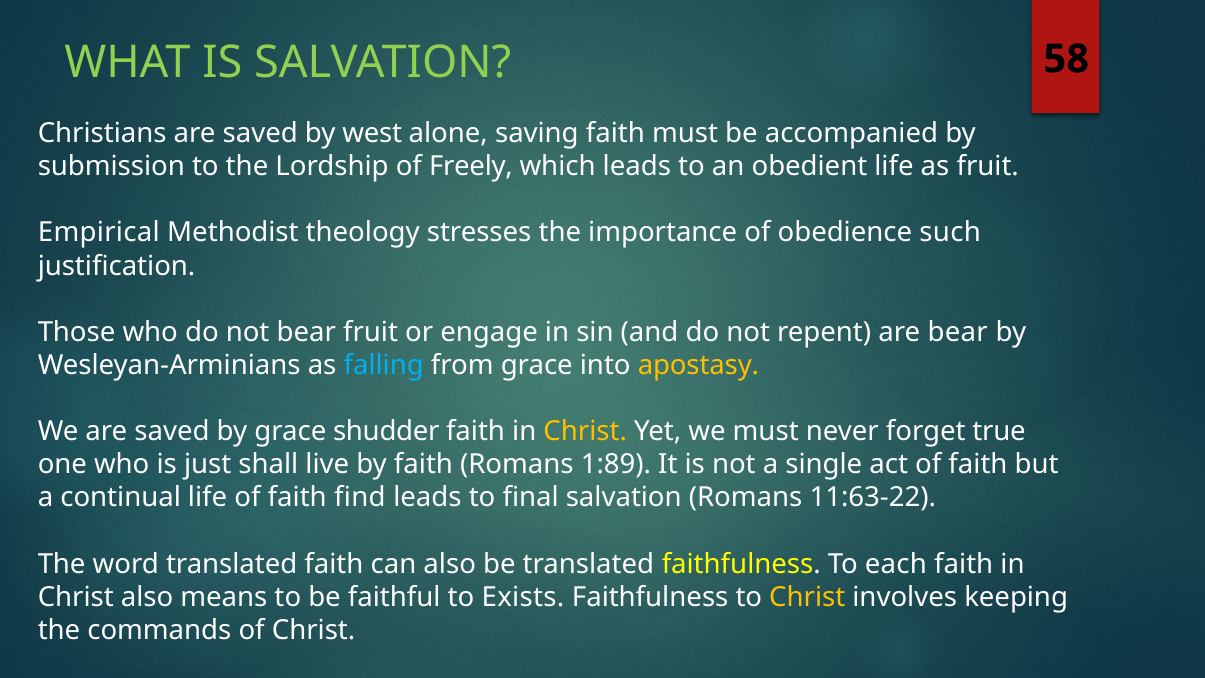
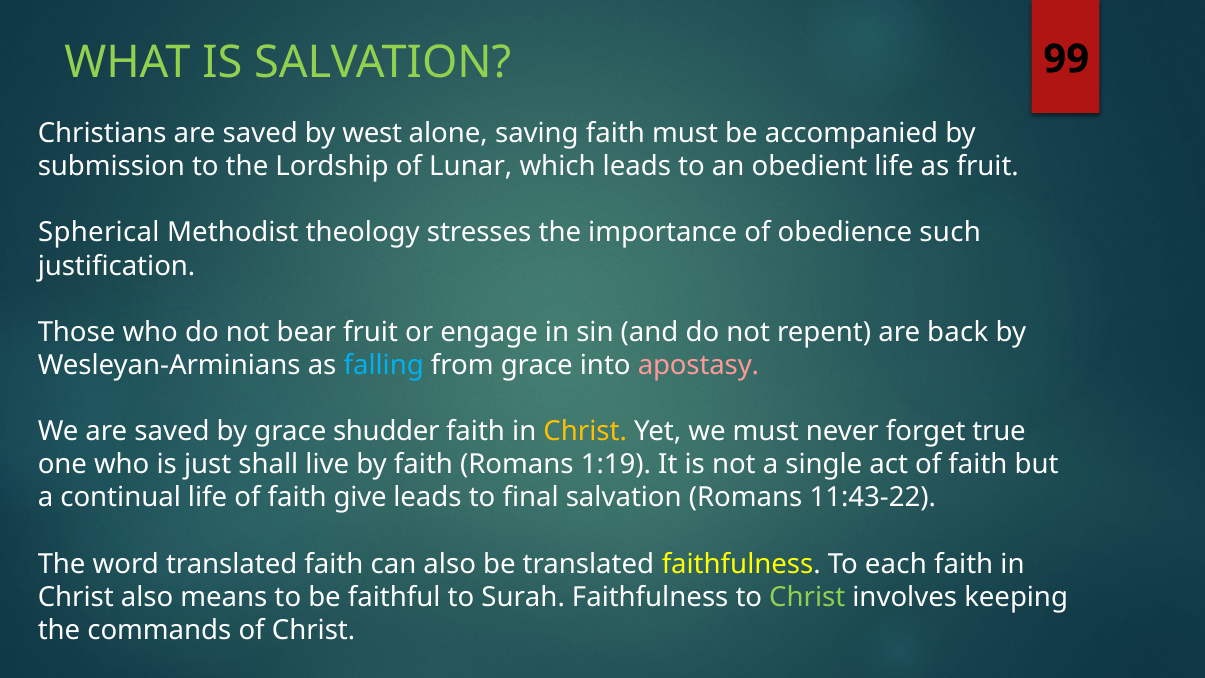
58: 58 -> 99 (1066, 59)
Freely: Freely -> Lunar (471, 166)
Empirical: Empirical -> Spherical (99, 233)
are bear: bear -> back (958, 332)
apostasy colour: yellow -> pink (698, 365)
1:89: 1:89 -> 1:19 (616, 465)
find: find -> give (360, 498)
11:63-22: 11:63-22 -> 11:43-22 (873, 498)
Exists: Exists -> Surah (523, 597)
Christ colour: yellow -> light green (807, 597)
